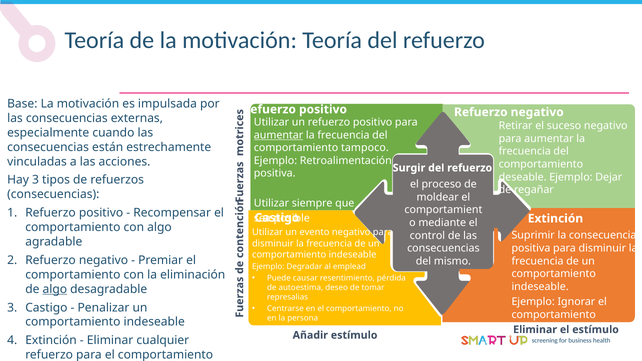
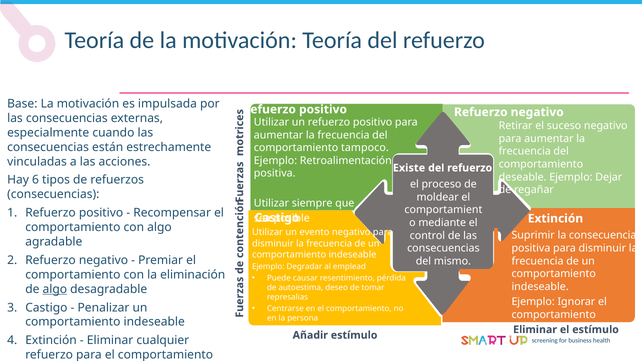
aumentar underline: present -> none (279, 135)
Surgir: Surgir -> Existe (409, 168)
Hay 3: 3 -> 6 (36, 180)
